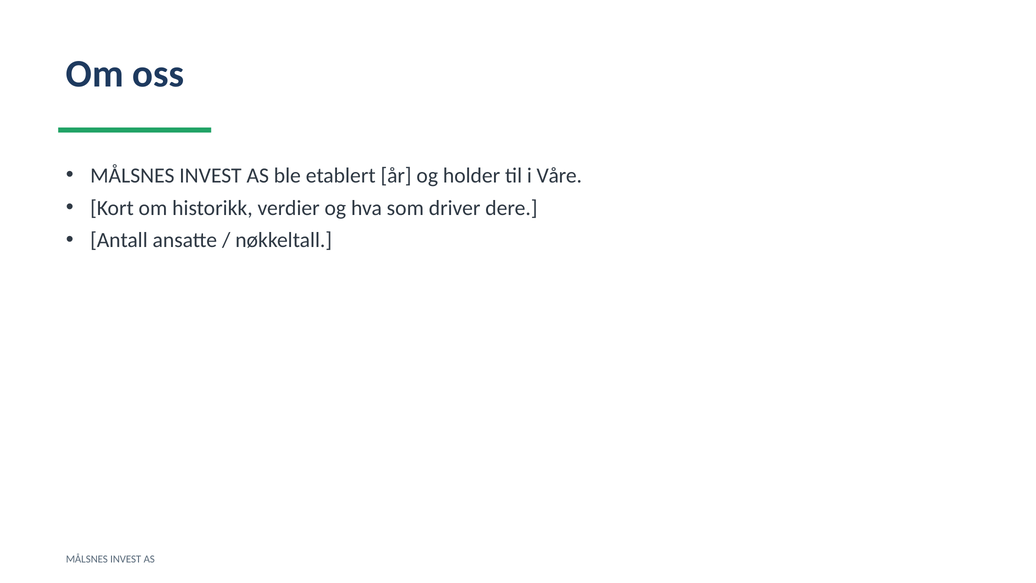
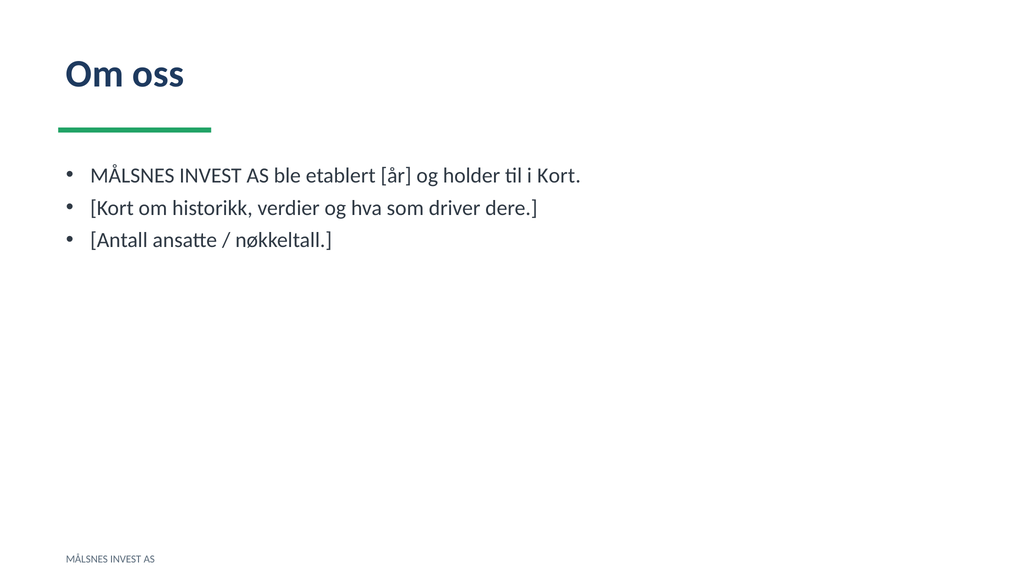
i Våre: Våre -> Kort (559, 175)
